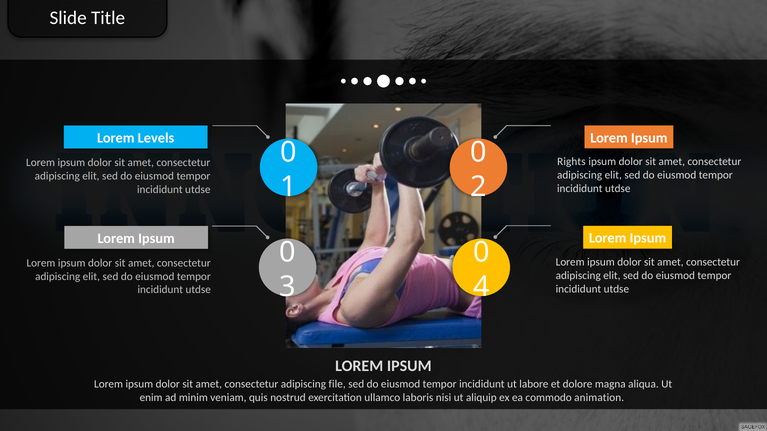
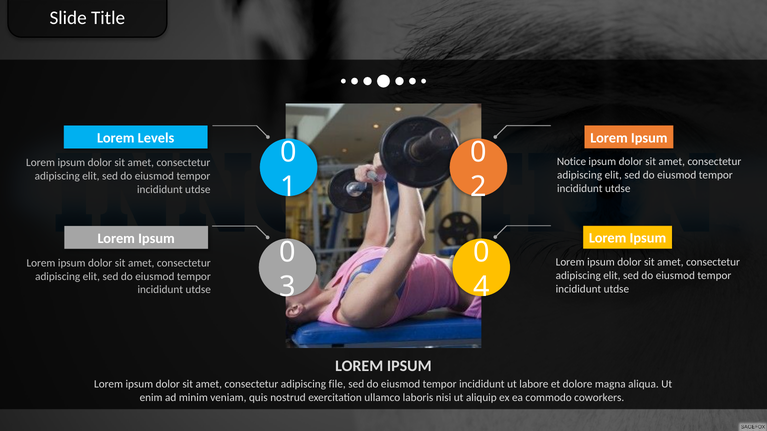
Rights: Rights -> Notice (572, 162)
animation: animation -> coworkers (599, 398)
